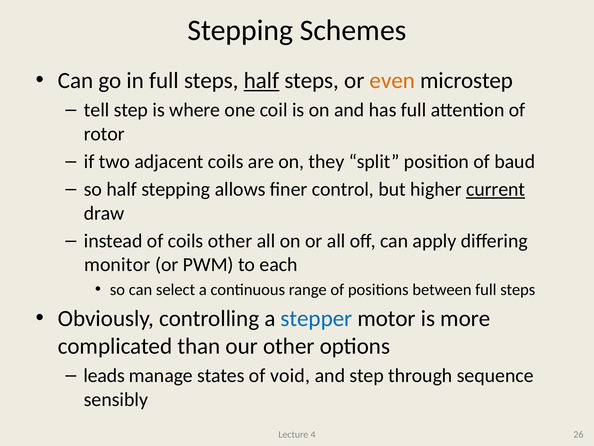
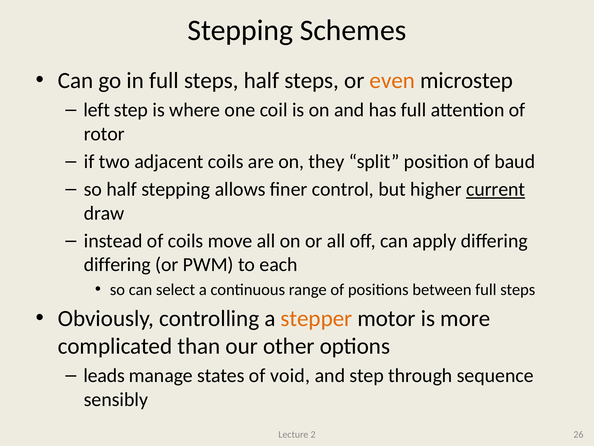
half underline: present -> none (262, 81)
tell: tell -> left (97, 110)
coils other: other -> move (230, 241)
monitor: monitor -> differing (117, 264)
stepper colour: blue -> orange (316, 318)
4: 4 -> 2 (313, 434)
